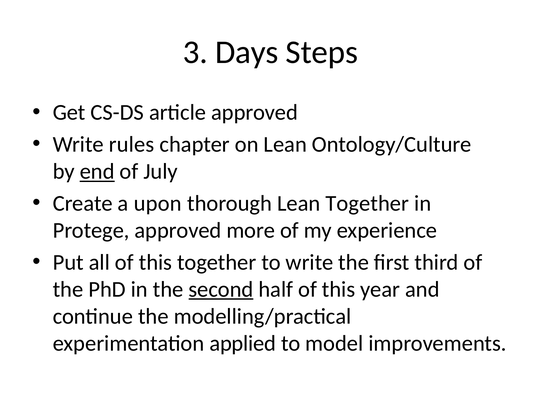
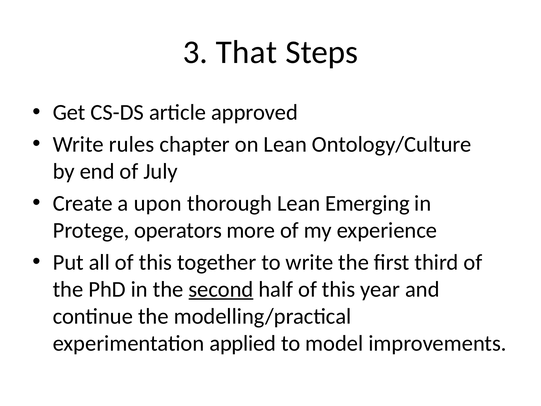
Days: Days -> That (246, 52)
end underline: present -> none (97, 171)
Lean Together: Together -> Emerging (367, 203)
Protege approved: approved -> operators (178, 230)
